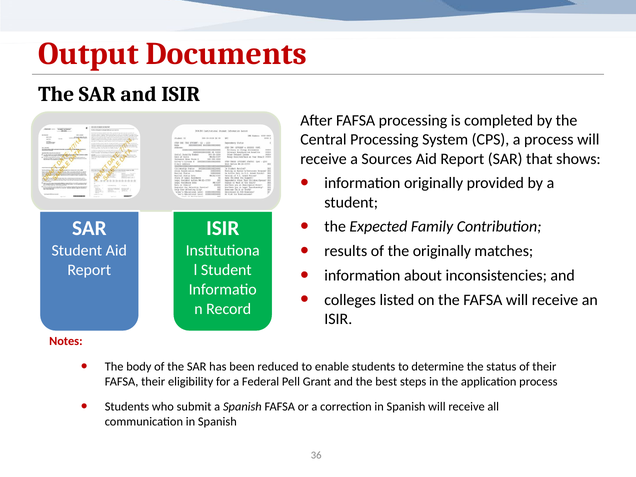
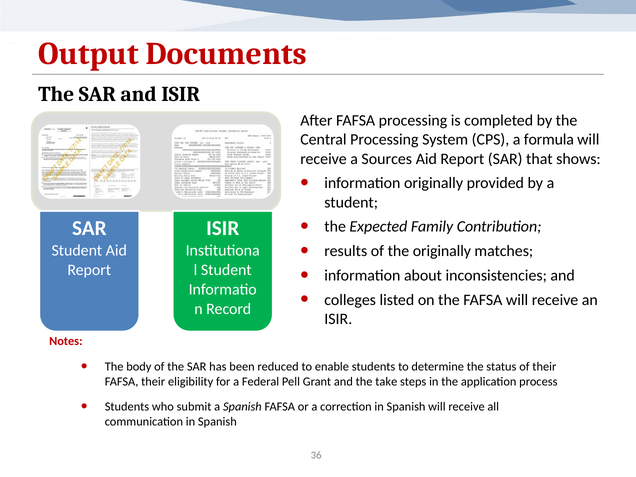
a process: process -> formula (549, 140)
best: best -> take (386, 381)
